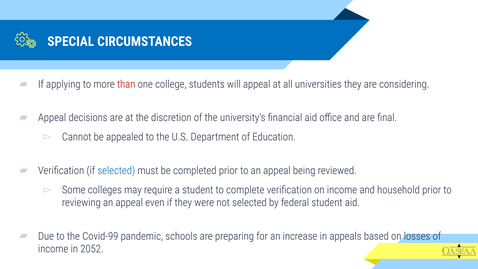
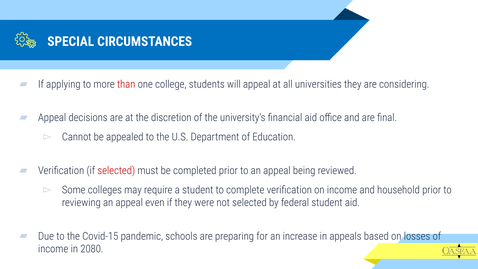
selected colour: blue -> red (116, 170)
Covid-99: Covid-99 -> Covid-15 (100, 236)
2052: 2052 -> 2080 (92, 249)
